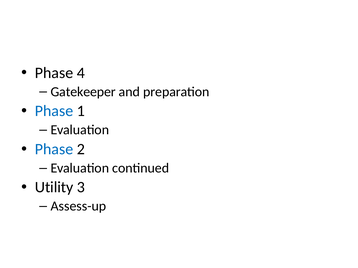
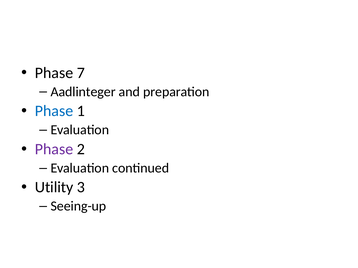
4: 4 -> 7 (81, 73)
Gatekeeper: Gatekeeper -> Aadlinteger (83, 92)
Phase colour: blue -> purple (54, 149)
Assess-up: Assess-up -> Seeing-up (78, 206)
